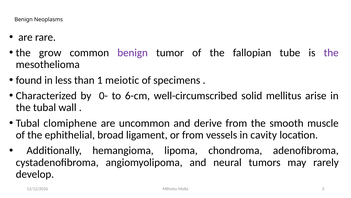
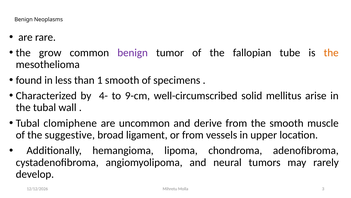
the colour: purple -> orange (331, 53)
1 meiotic: meiotic -> smooth (122, 80)
0-: 0- -> 4- (103, 95)
6-cm: 6-cm -> 9-cm (137, 95)
ephithelial: ephithelial -> suggestive (70, 135)
cavity: cavity -> upper (264, 135)
